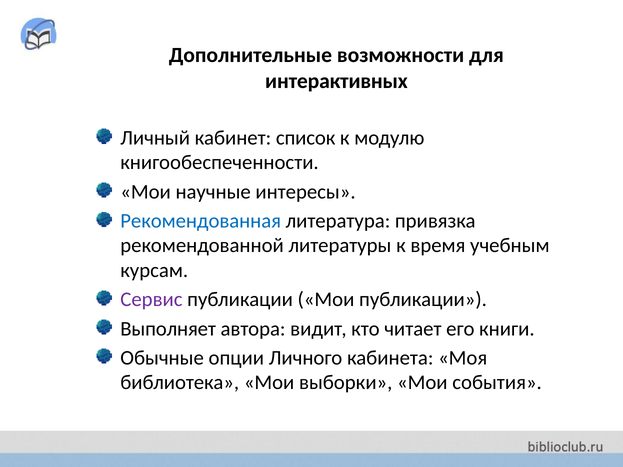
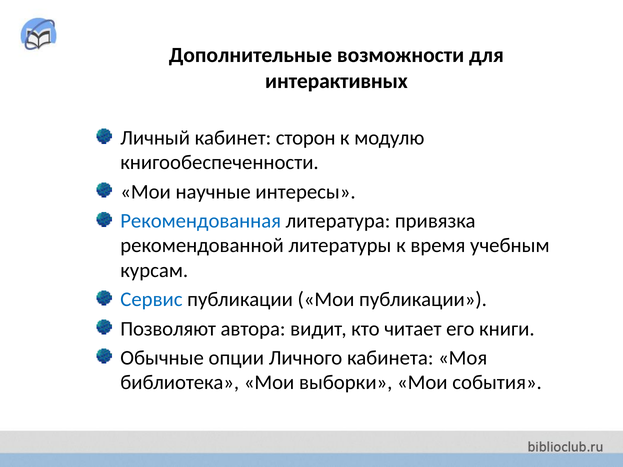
список: список -> сторон (306, 138)
Сервис colour: purple -> blue (151, 300)
Выполняет: Выполняет -> Позволяют (168, 329)
